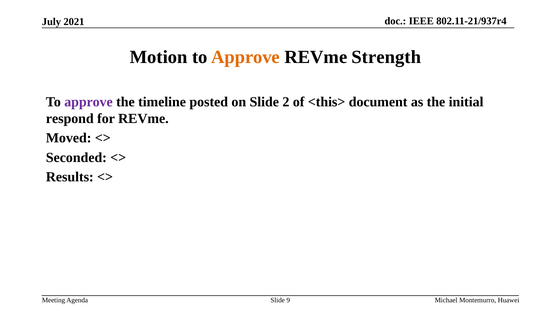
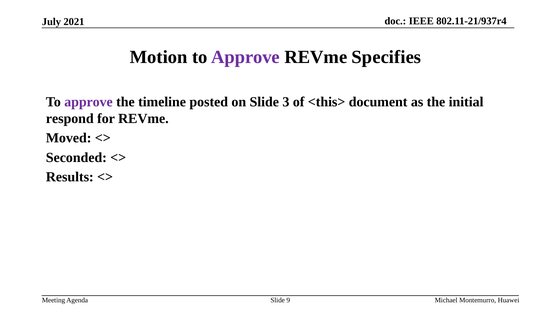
Approve colour: orange -> purple (245, 57)
Strength: Strength -> Specifies (386, 57)
2: 2 -> 3 (286, 102)
